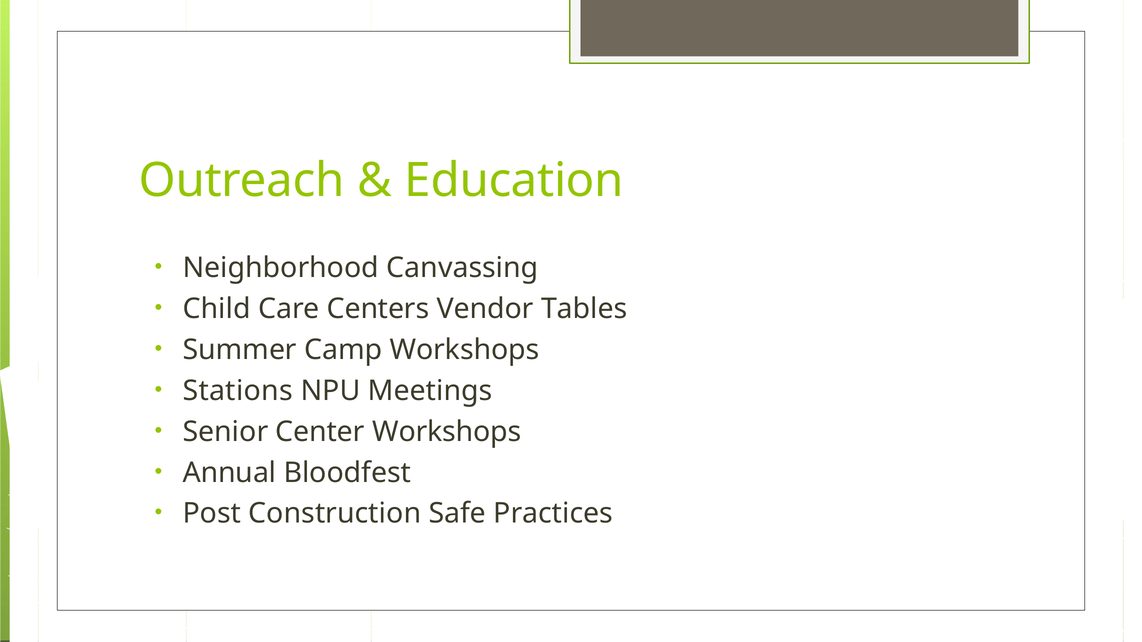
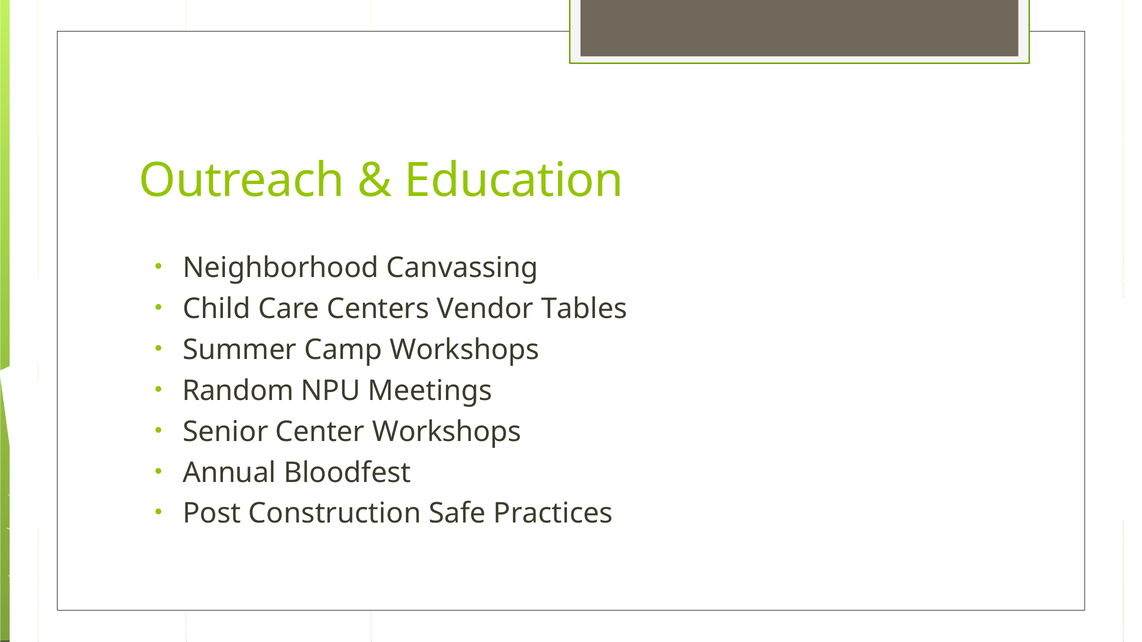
Stations: Stations -> Random (238, 391)
